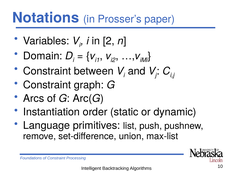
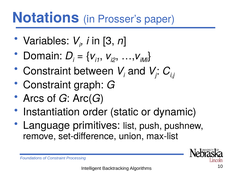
2: 2 -> 3 (109, 41)
